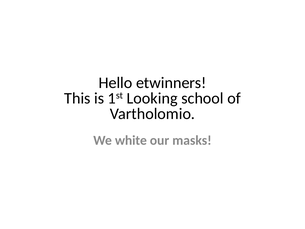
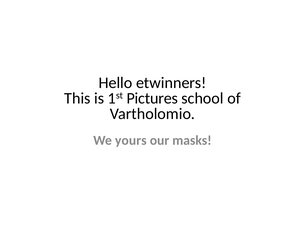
Looking: Looking -> Pictures (152, 98)
white: white -> yours (131, 140)
